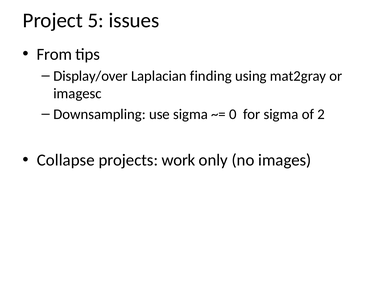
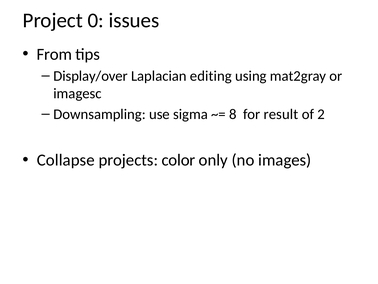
5: 5 -> 0 (96, 20)
finding: finding -> editing (211, 76)
0: 0 -> 8 (233, 114)
for sigma: sigma -> result (281, 114)
work: work -> color (178, 160)
